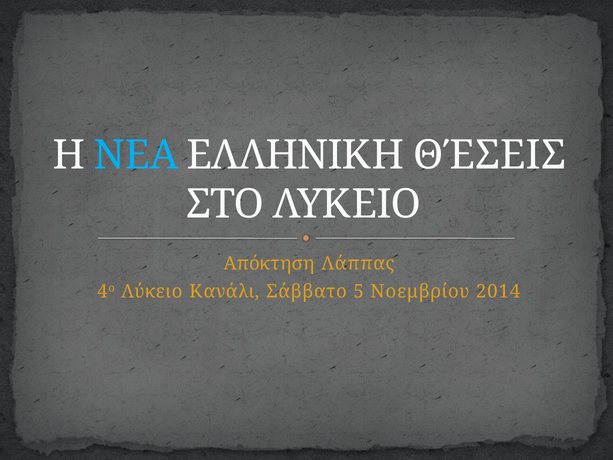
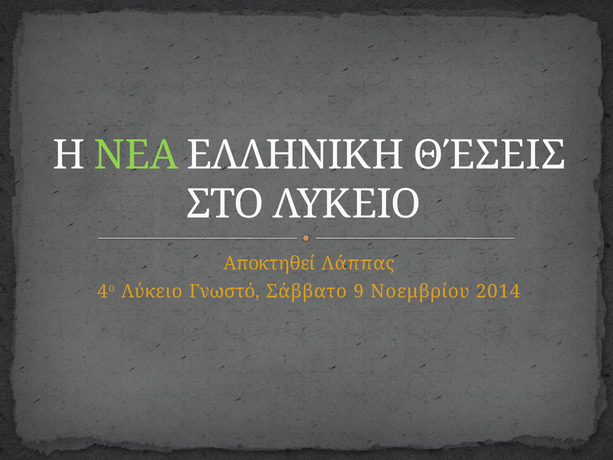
ΝΕΑ colour: light blue -> light green (136, 155)
Απόκτηση: Απόκτηση -> Αποκτηθεί (269, 264)
Κανάλι: Κανάλι -> Γνωστό (224, 291)
5: 5 -> 9 (359, 291)
